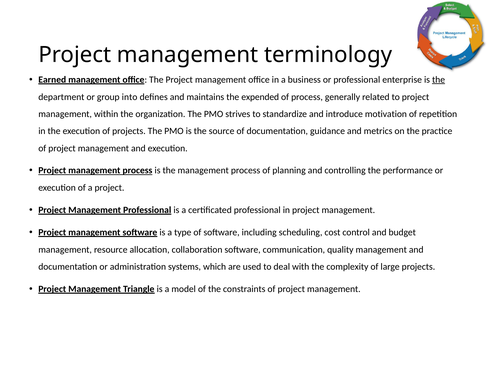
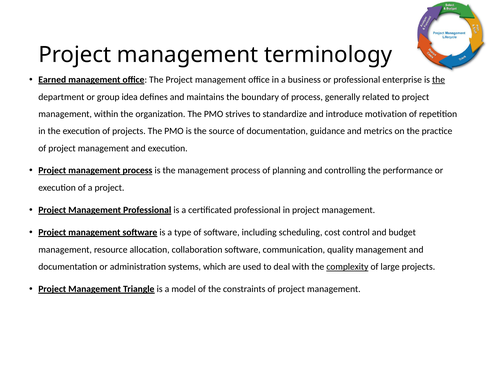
into: into -> idea (130, 97)
expended: expended -> boundary (260, 97)
complexity underline: none -> present (347, 266)
